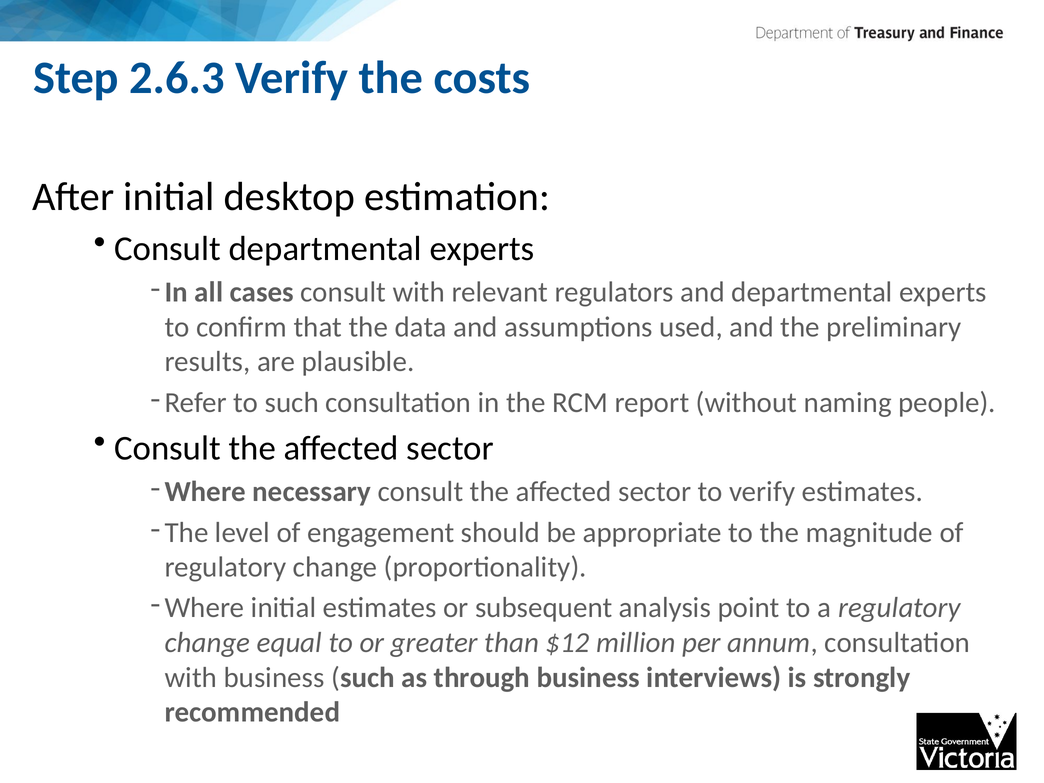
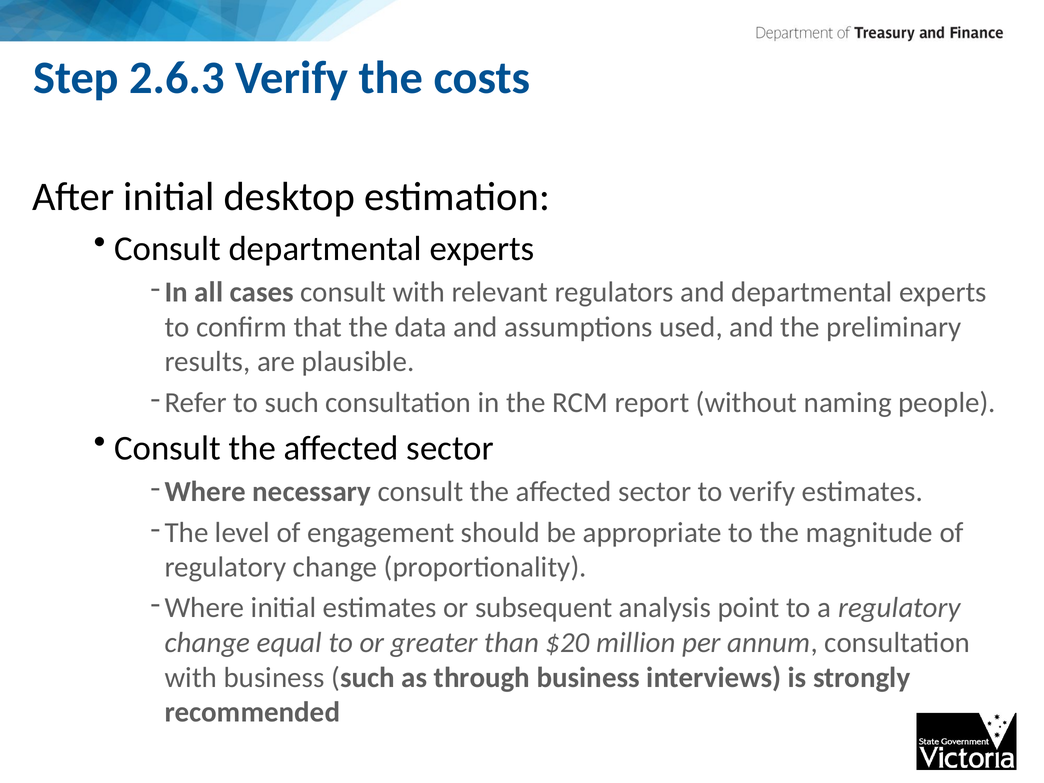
$12: $12 -> $20 (568, 643)
